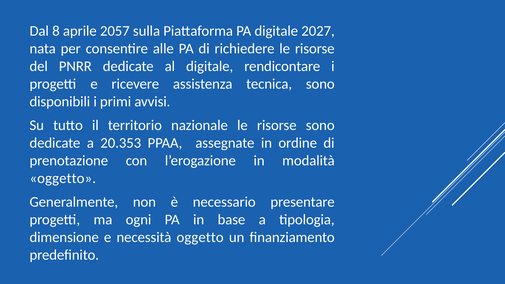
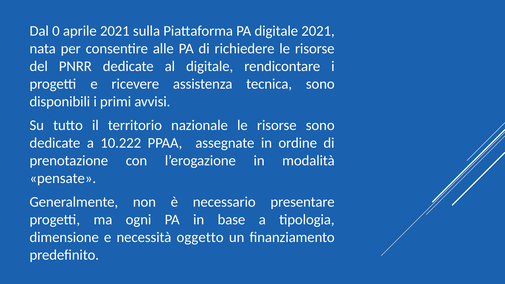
8: 8 -> 0 (56, 31)
aprile 2057: 2057 -> 2021 (115, 31)
digitale 2027: 2027 -> 2021 (318, 31)
20.353: 20.353 -> 10.222 (121, 143)
oggetto: oggetto -> pensate (63, 178)
